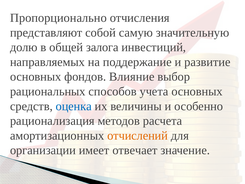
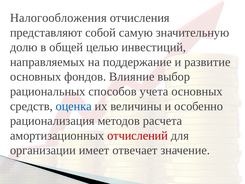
Пропорционально: Пропорционально -> Налогообложения (58, 18)
залога: залога -> целью (102, 47)
отчислений colour: orange -> red (138, 135)
